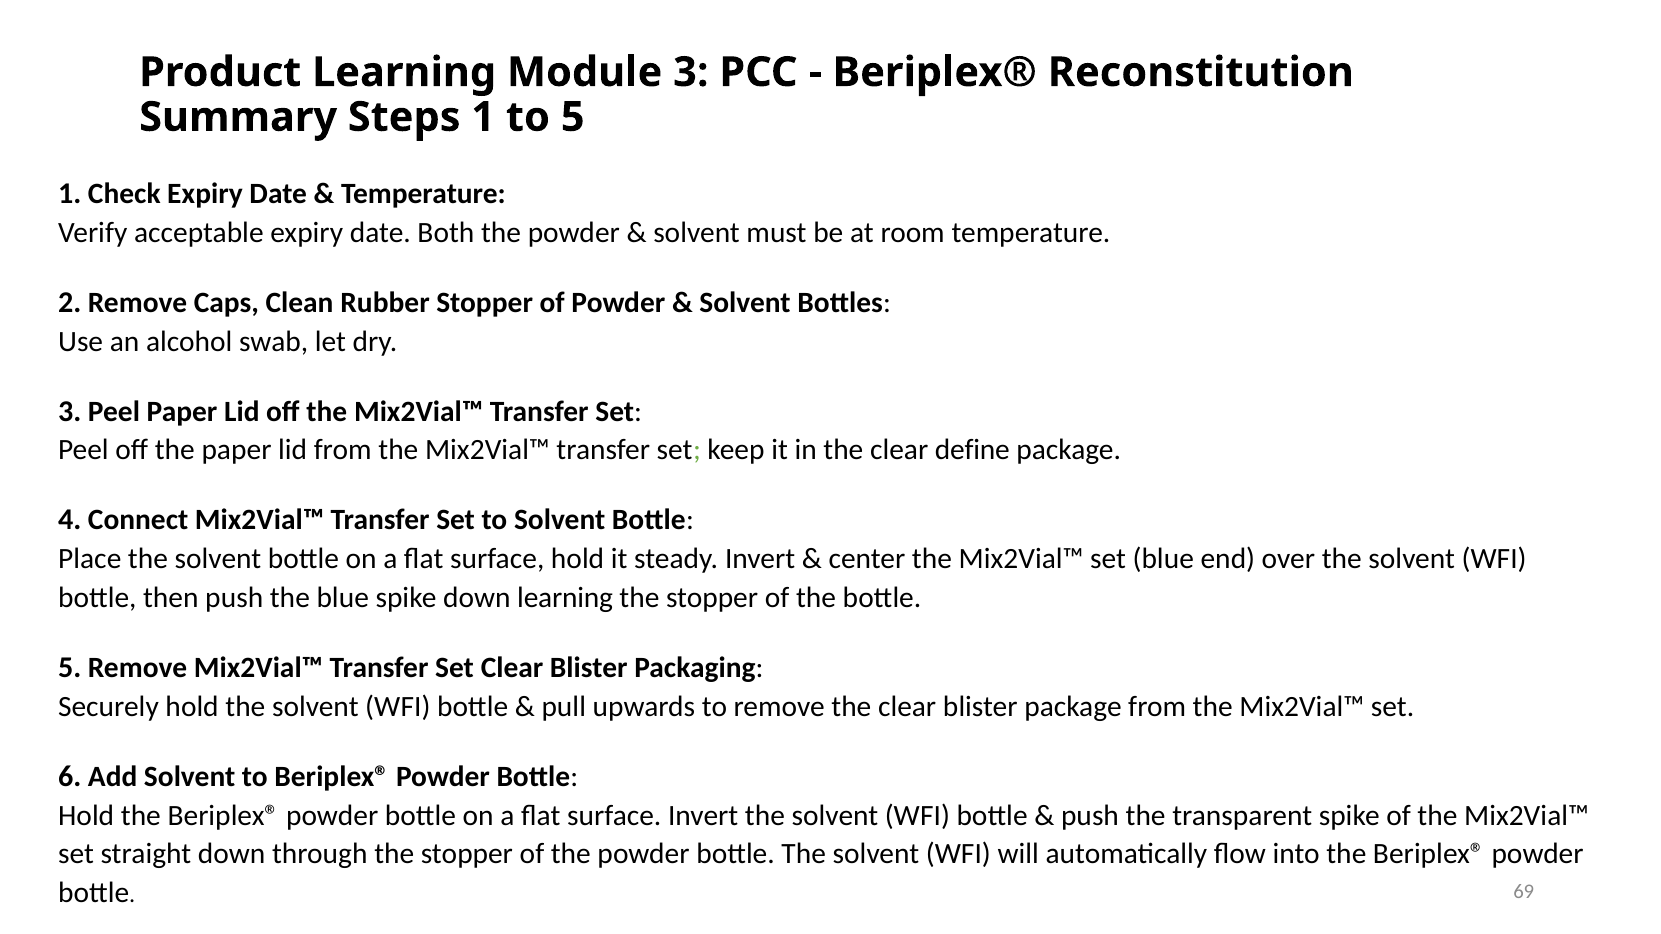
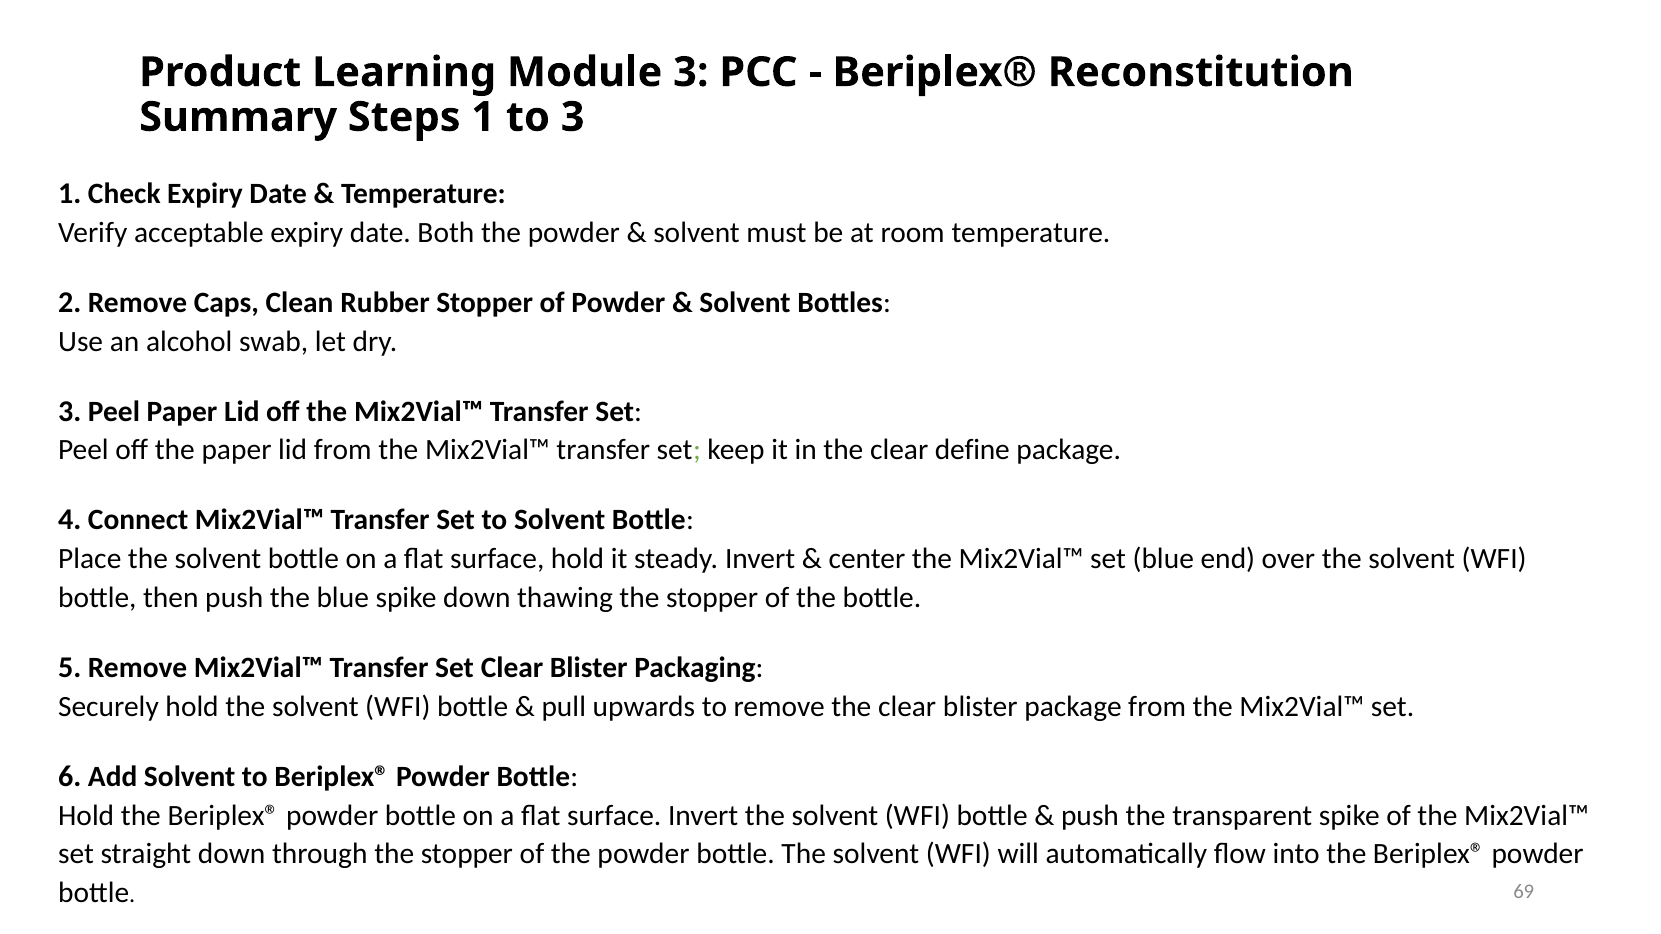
to 5: 5 -> 3 (573, 117)
down learning: learning -> thawing (565, 598)
